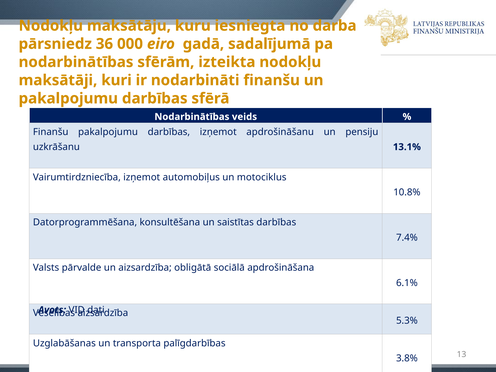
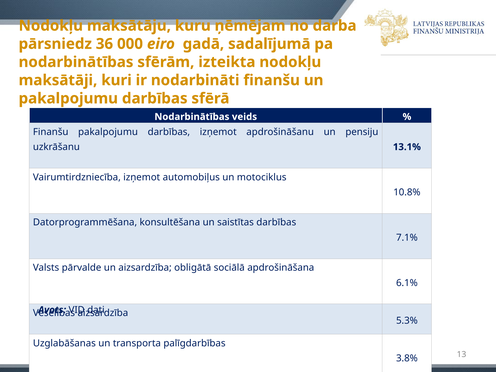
iesniegta: iesniegta -> ņēmējam (250, 26)
7.4%: 7.4% -> 7.1% (407, 238)
